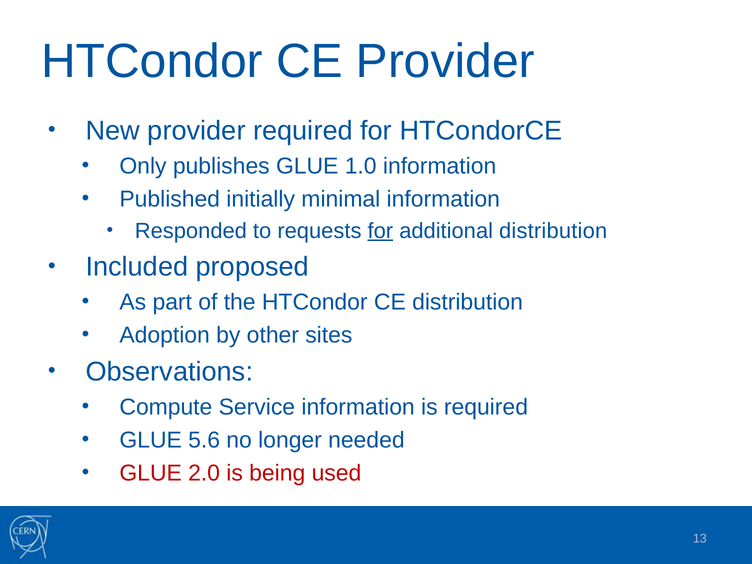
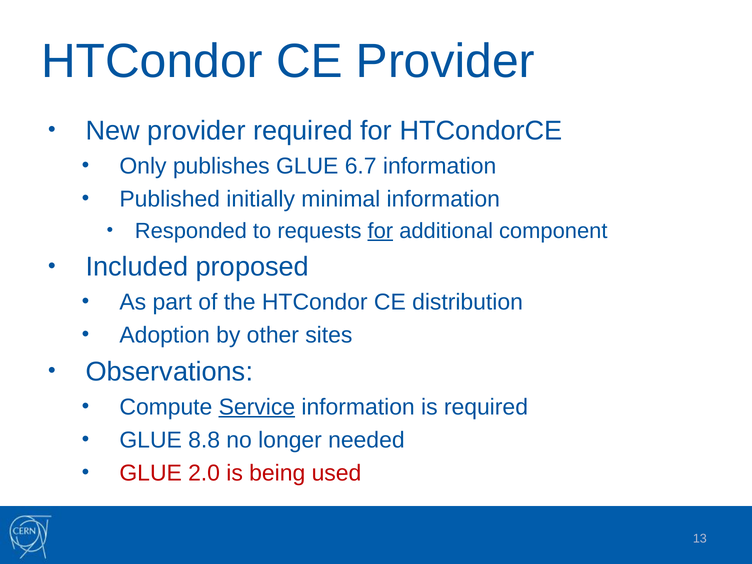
1.0: 1.0 -> 6.7 (361, 166)
additional distribution: distribution -> component (553, 231)
Service underline: none -> present (257, 407)
5.6: 5.6 -> 8.8 (204, 440)
